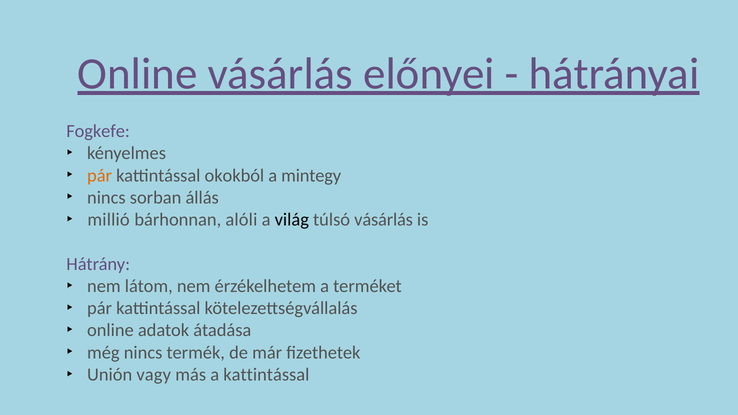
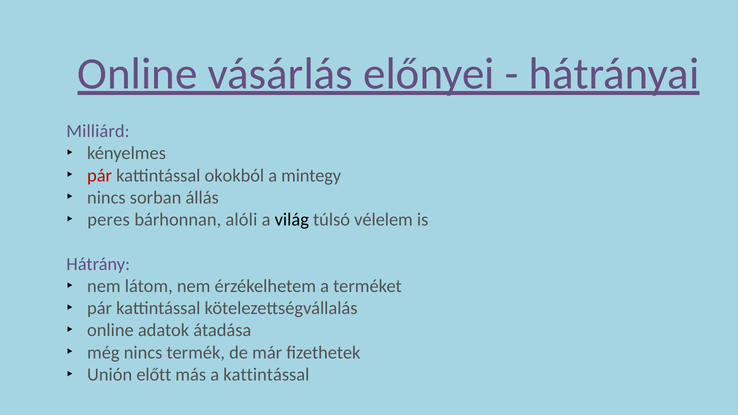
Fogkefe: Fogkefe -> Milliárd (98, 131)
pár colour: orange -> red (100, 176)
millió: millió -> peres (109, 220)
túlsó vásárlás: vásárlás -> vélelem (384, 220)
vagy: vagy -> előtt (154, 375)
